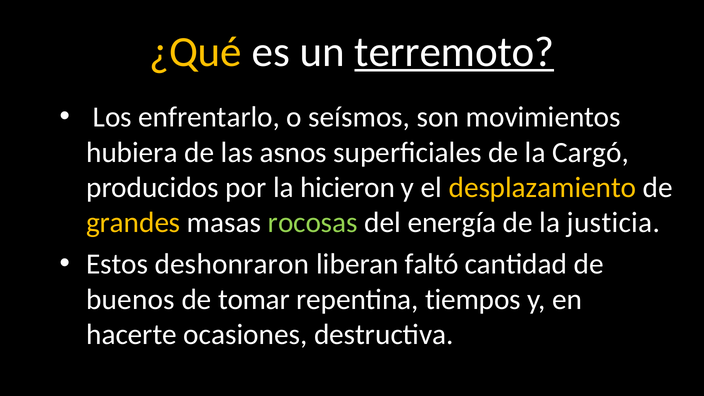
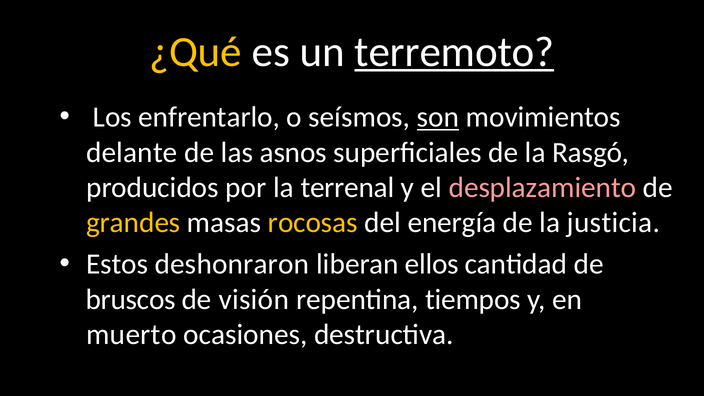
son underline: none -> present (438, 117)
hubiera: hubiera -> delante (132, 152)
Cargó: Cargó -> Rasgó (591, 152)
hicieron: hicieron -> terrenal (347, 188)
desplazamiento colour: yellow -> pink (543, 188)
rocosas colour: light green -> yellow (313, 223)
faltó: faltó -> ellos (432, 264)
buenos: buenos -> bruscos (131, 299)
tomar: tomar -> visión (254, 299)
hacerte: hacerte -> muerto (131, 335)
